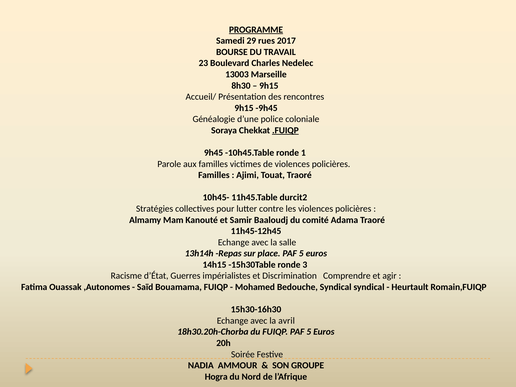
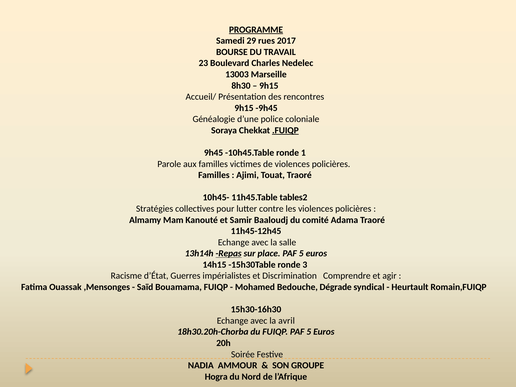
durcit2: durcit2 -> tables2 (293, 198)
Repas underline: none -> present (229, 254)
,Autonomes: ,Autonomes -> ,Mensonges (107, 287)
Bedouche Syndical: Syndical -> Dégrade (336, 287)
